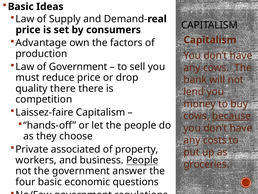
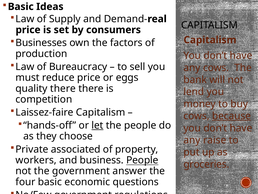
Advantage: Advantage -> Businesses (41, 43)
of Government: Government -> Bureaucracy (78, 67)
drop: drop -> eggs (127, 77)
let underline: none -> present (97, 125)
costs: costs -> raise (215, 140)
